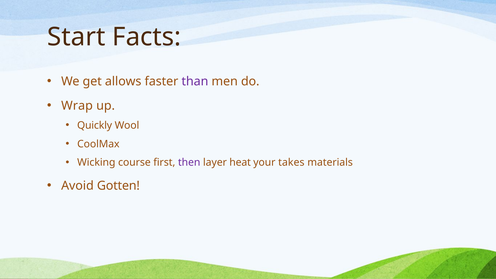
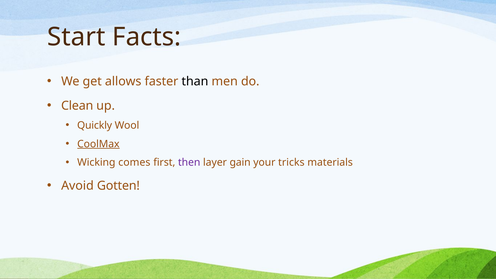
than colour: purple -> black (195, 81)
Wrap: Wrap -> Clean (77, 106)
CoolMax underline: none -> present (98, 144)
course: course -> comes (134, 163)
heat: heat -> gain (240, 163)
takes: takes -> tricks (291, 163)
